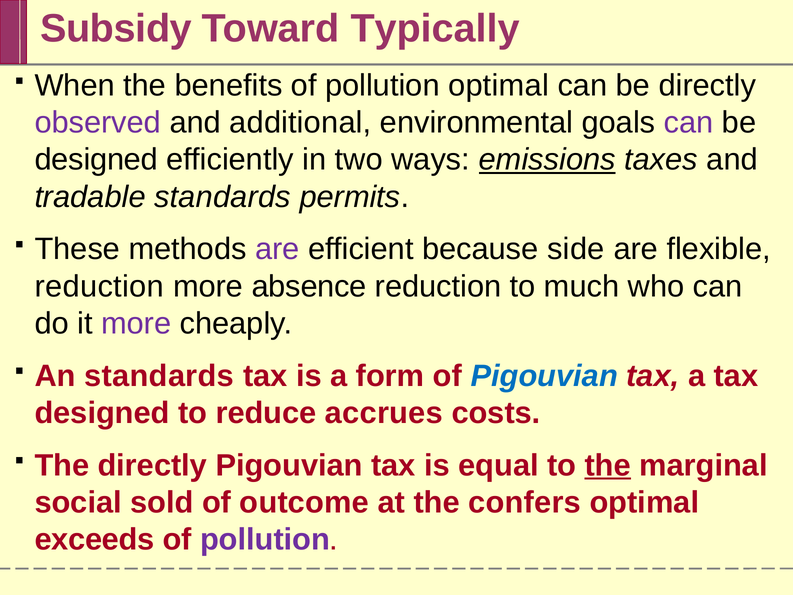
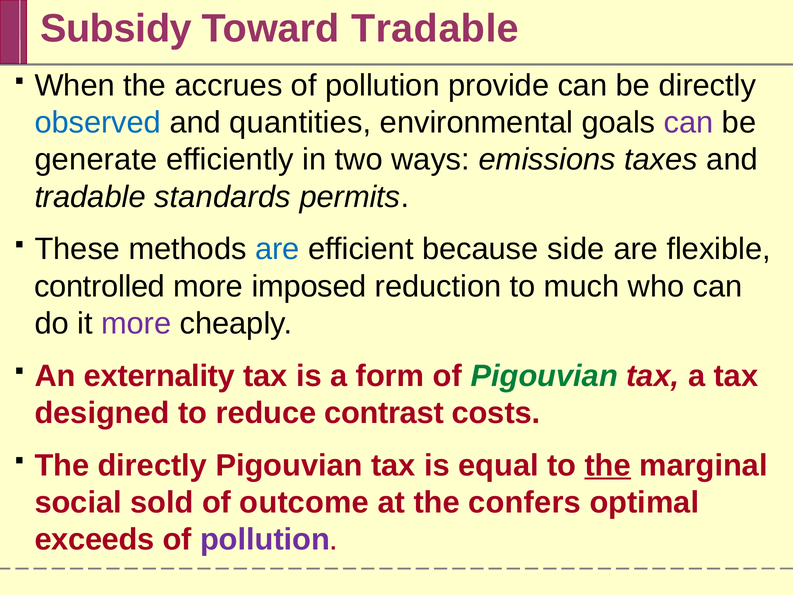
Toward Typically: Typically -> Tradable (435, 29)
benefits: benefits -> accrues (229, 86)
pollution optimal: optimal -> provide (499, 86)
observed colour: purple -> blue (98, 123)
additional: additional -> quantities (300, 123)
designed: designed -> generate (96, 160)
emissions underline: present -> none (547, 160)
are colour: purple -> blue (277, 249)
reduction: reduction -> controlled (100, 286)
absence: absence -> imposed (309, 286)
An standards: standards -> externality (159, 376)
Pigouvian colour: blue -> green (544, 376)
accrues: accrues -> contrast (384, 413)
